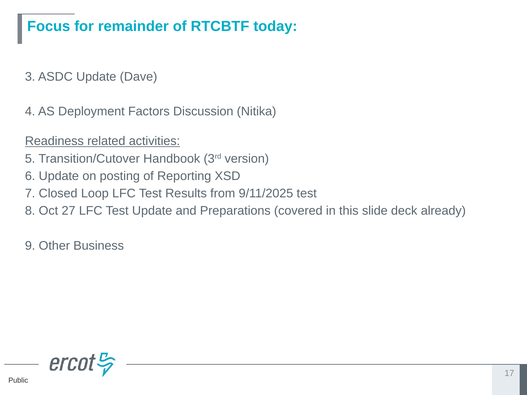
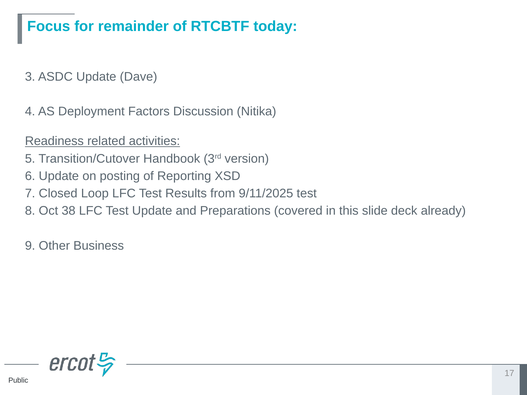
27: 27 -> 38 (69, 211)
